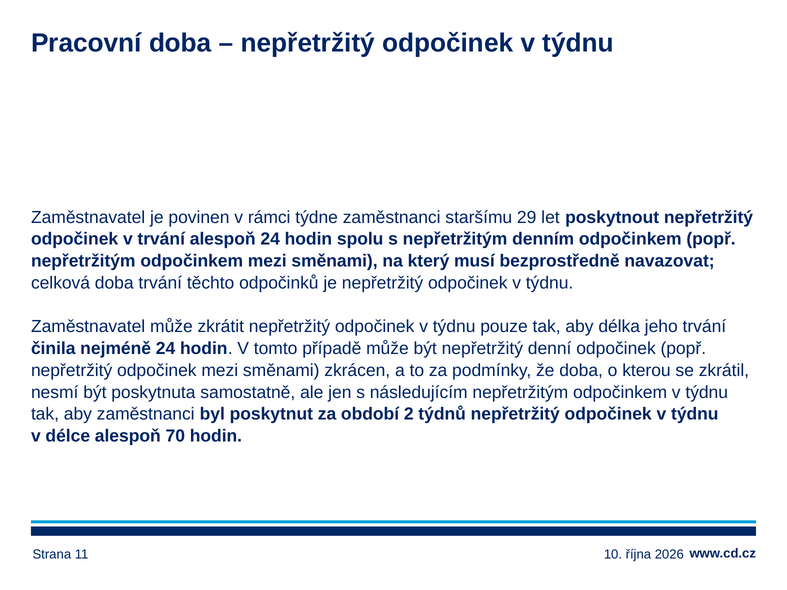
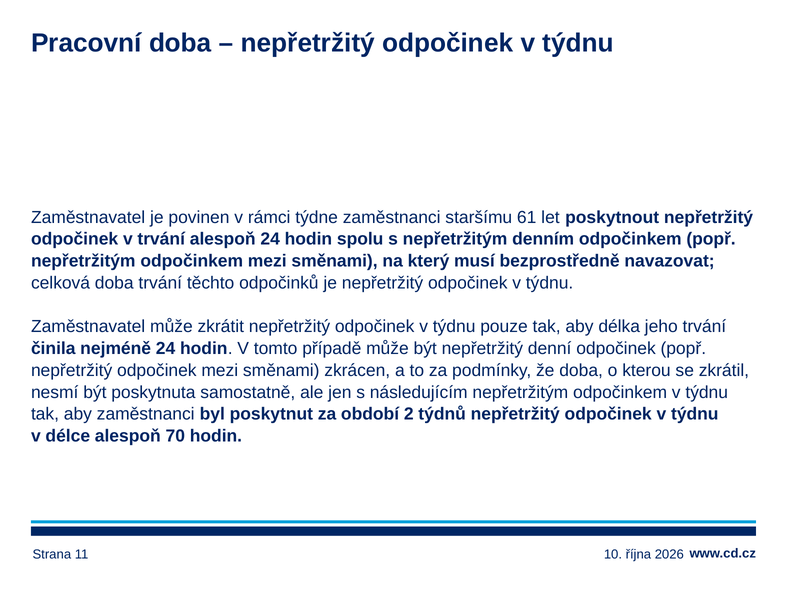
29: 29 -> 61 (527, 217)
